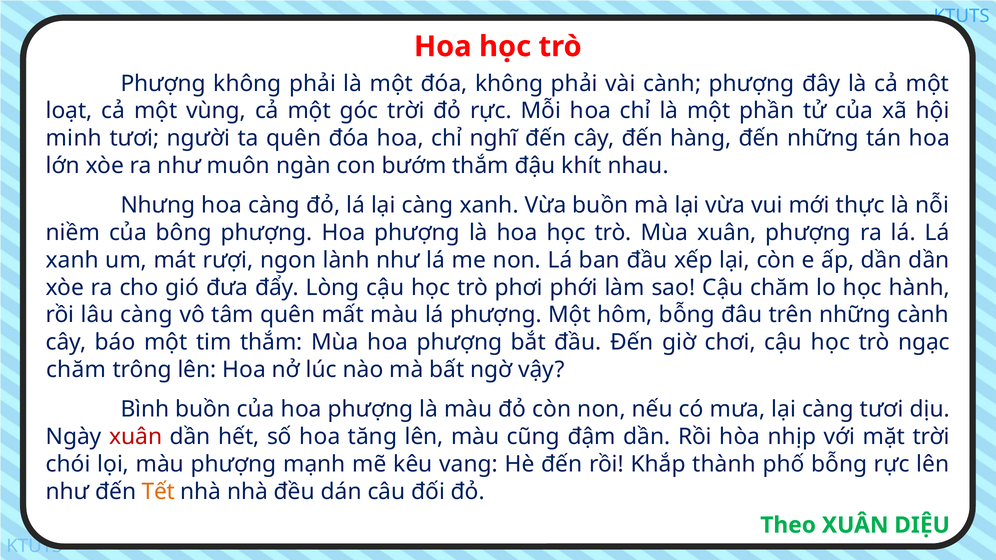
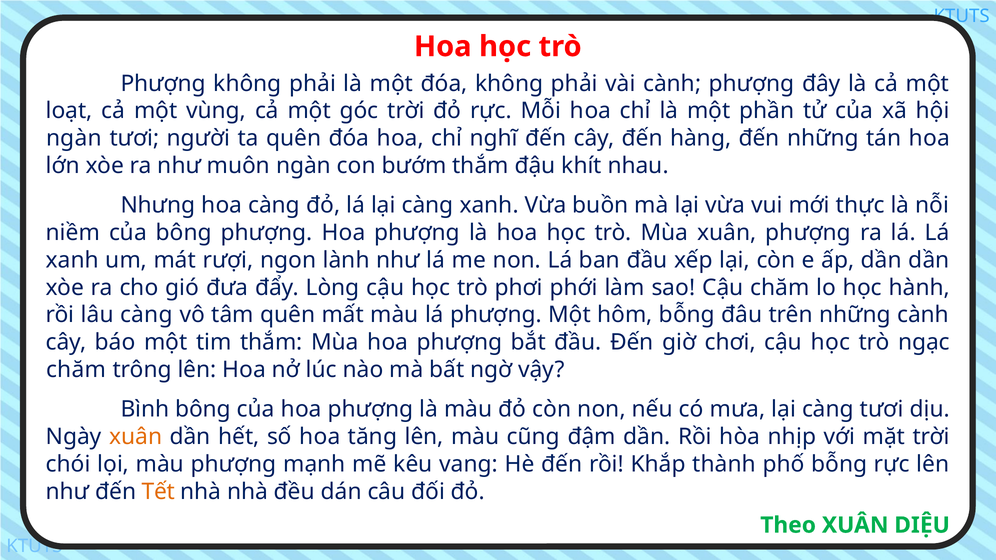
minh: minh -> ngàn (74, 138)
Bình buồn: buồn -> bông (203, 410)
xuân colour: red -> orange (136, 437)
